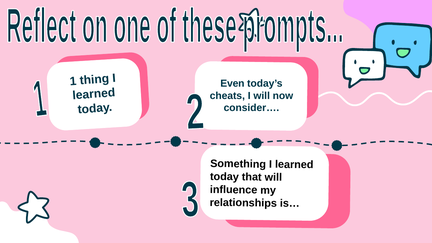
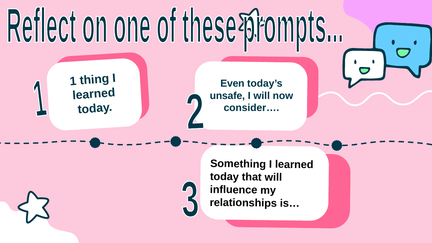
cheats: cheats -> unsafe (227, 96)
